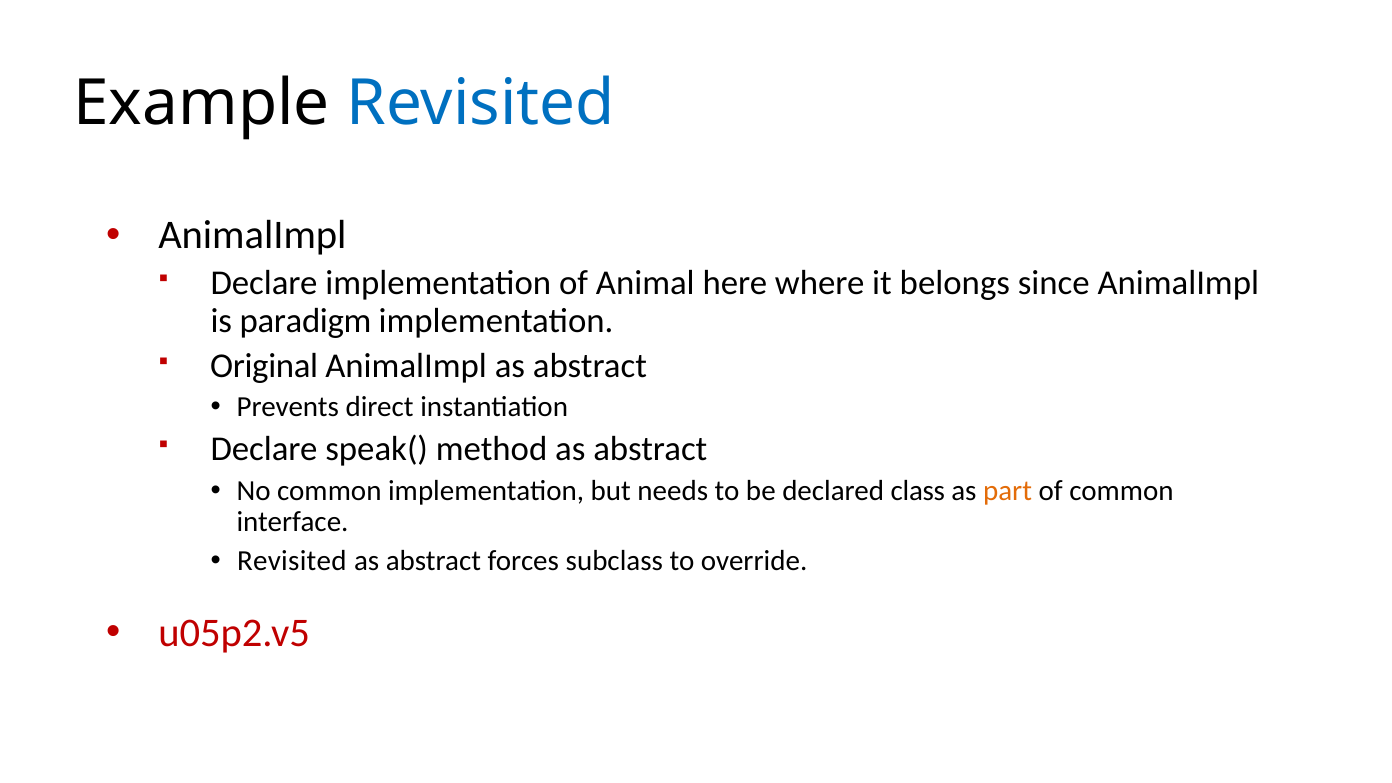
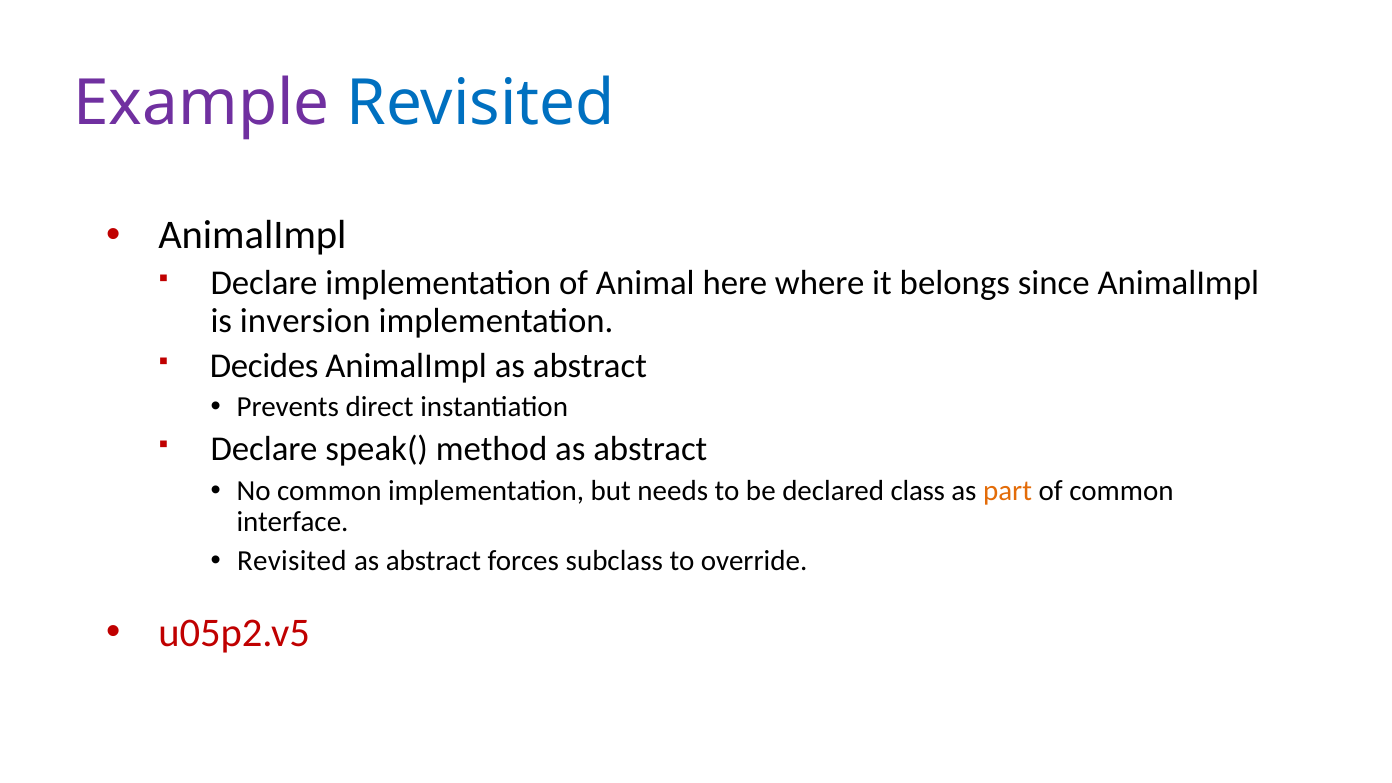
Example colour: black -> purple (202, 104)
paradigm: paradigm -> inversion (305, 321)
Original: Original -> Decides (264, 366)
